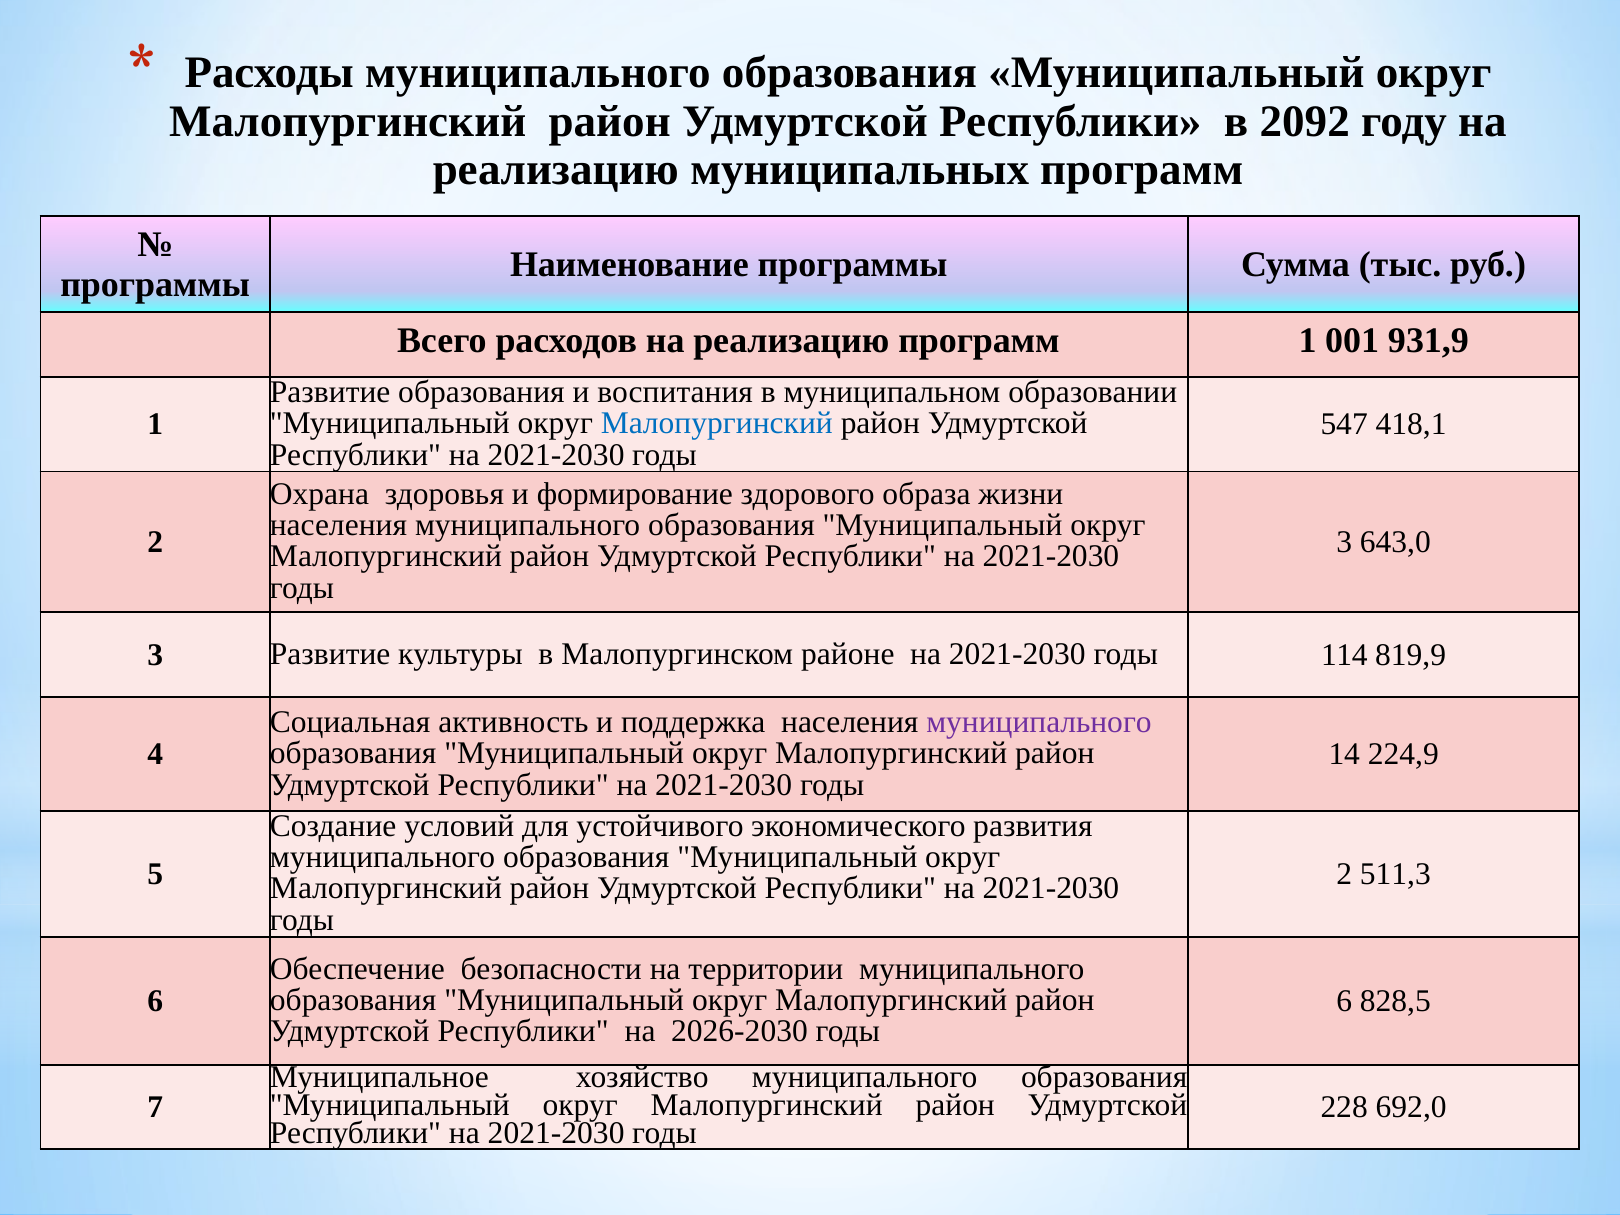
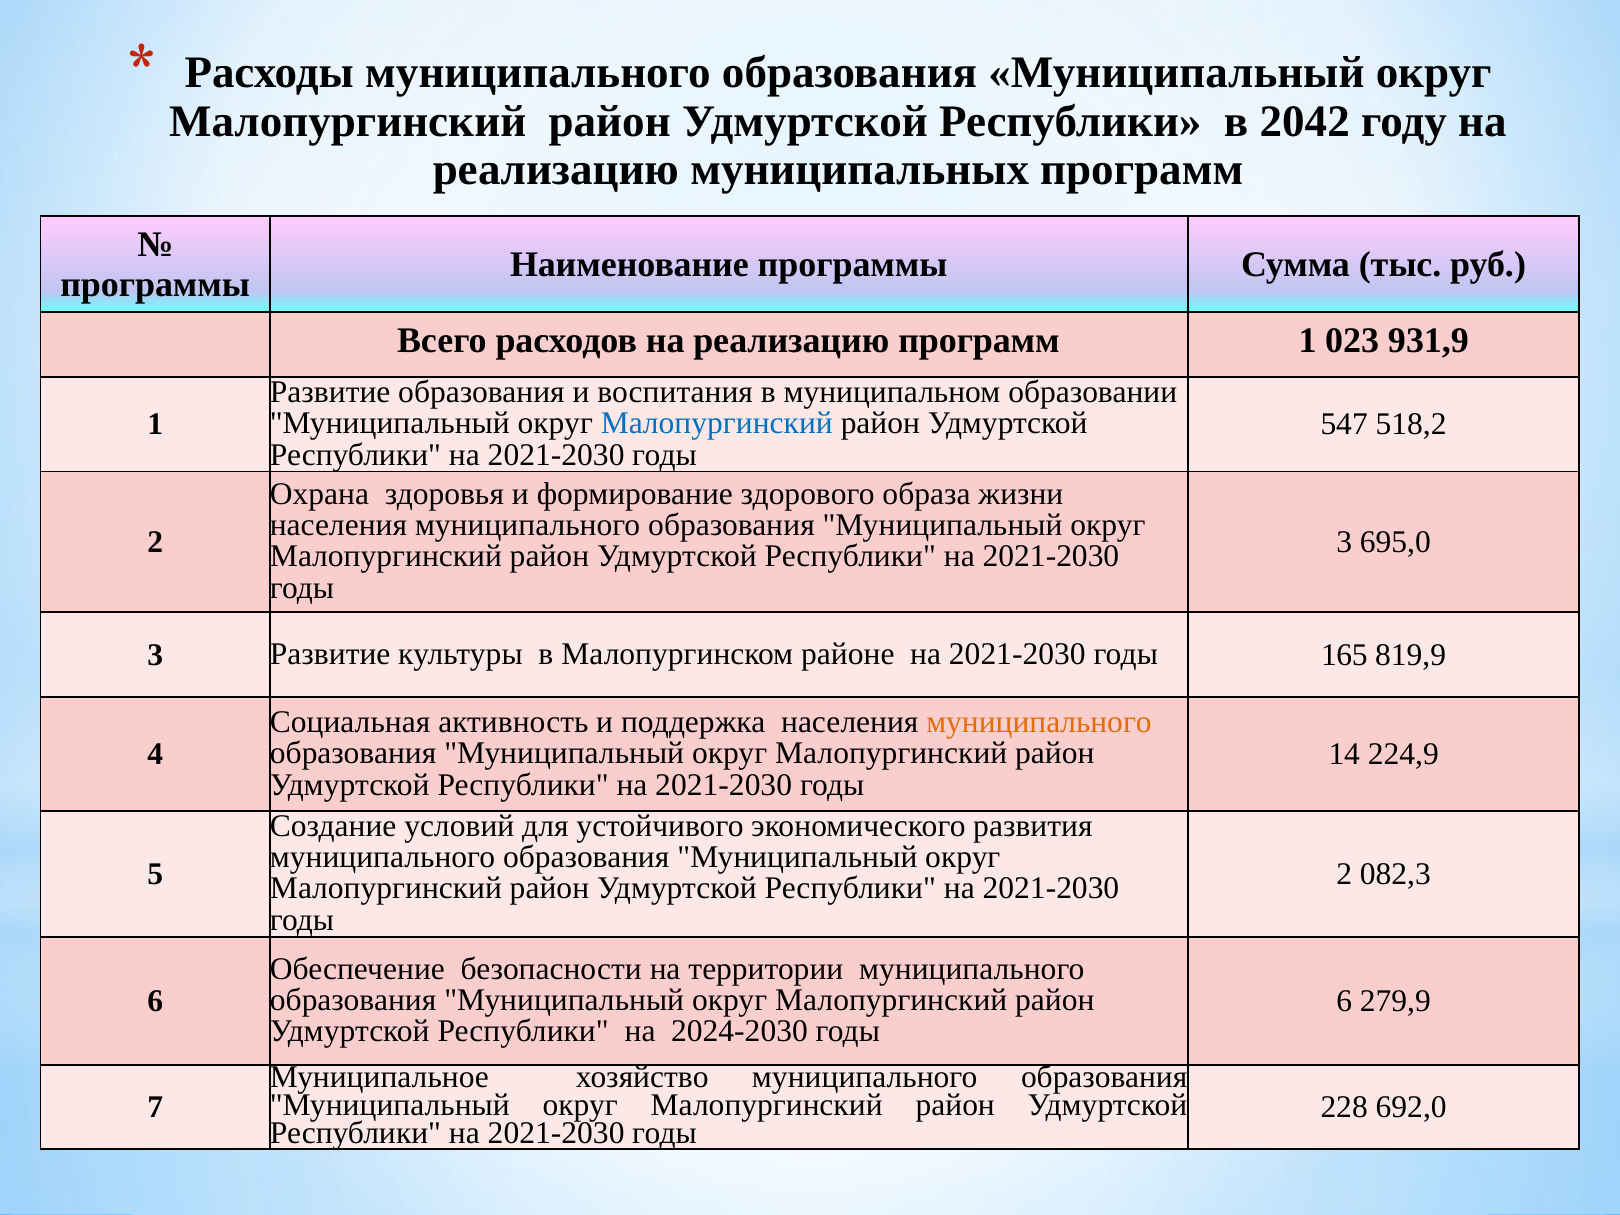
2092: 2092 -> 2042 (1305, 121)
001: 001 -> 023 (1352, 341)
418,1: 418,1 -> 518,2 (1411, 425)
643,0: 643,0 -> 695,0 (1395, 542)
114: 114 -> 165 (1344, 655)
муниципального colour: purple -> orange (1039, 722)
511,3: 511,3 -> 082,3 (1395, 874)
828,5: 828,5 -> 279,9 (1395, 1001)
2026-2030: 2026-2030 -> 2024-2030 (739, 1031)
